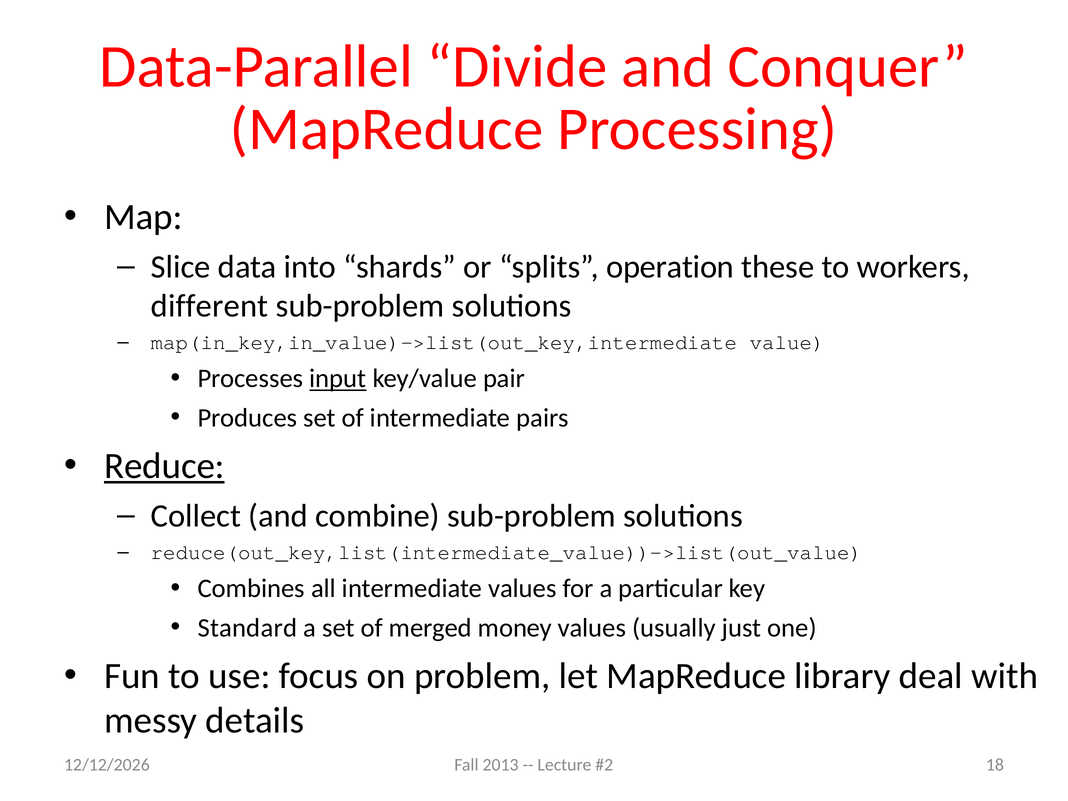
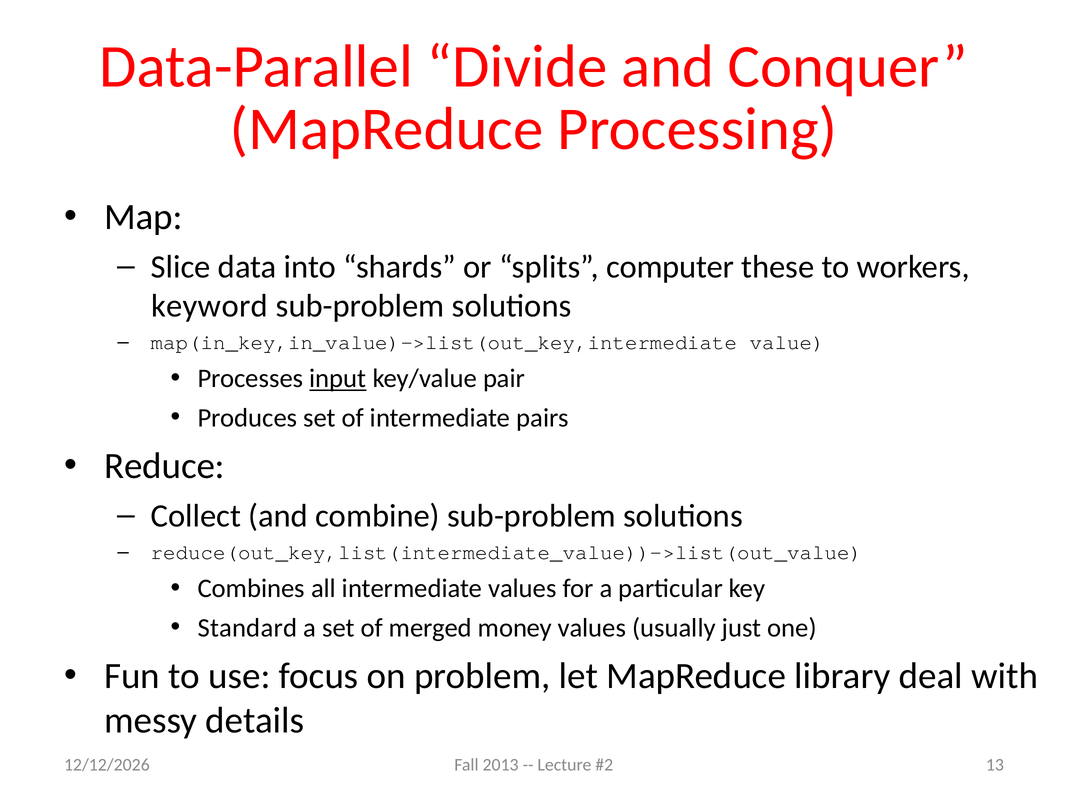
operation: operation -> computer (670, 267)
different: different -> keyword (209, 306)
Reduce underline: present -> none (164, 466)
18: 18 -> 13 (995, 765)
